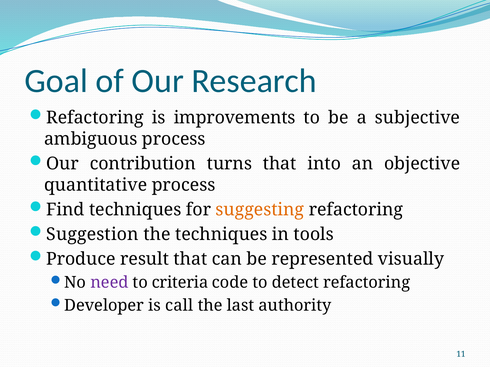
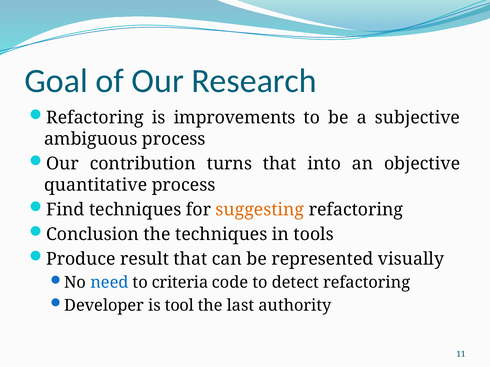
Suggestion: Suggestion -> Conclusion (93, 235)
need colour: purple -> blue (109, 283)
call: call -> tool (179, 306)
